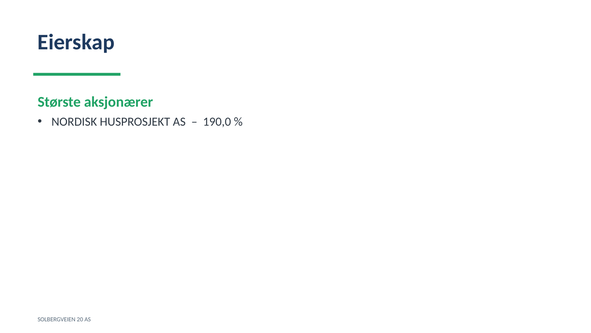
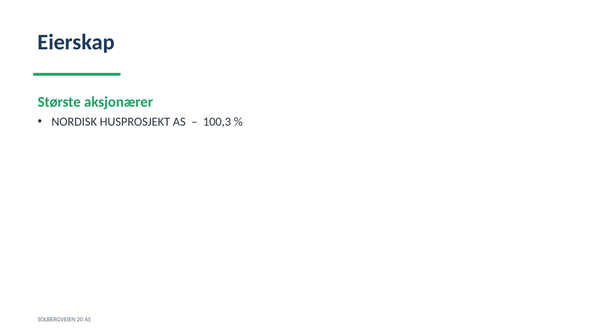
190,0: 190,0 -> 100,3 (217, 122)
